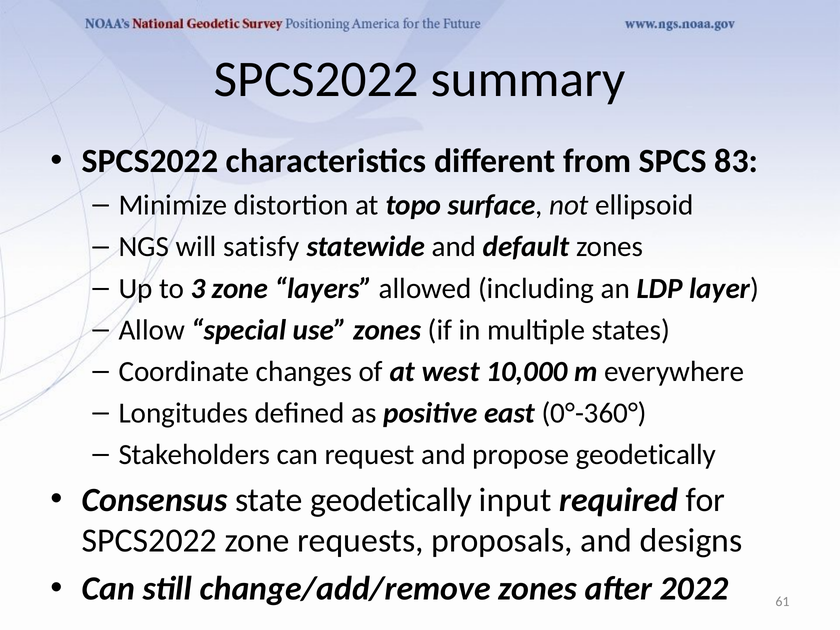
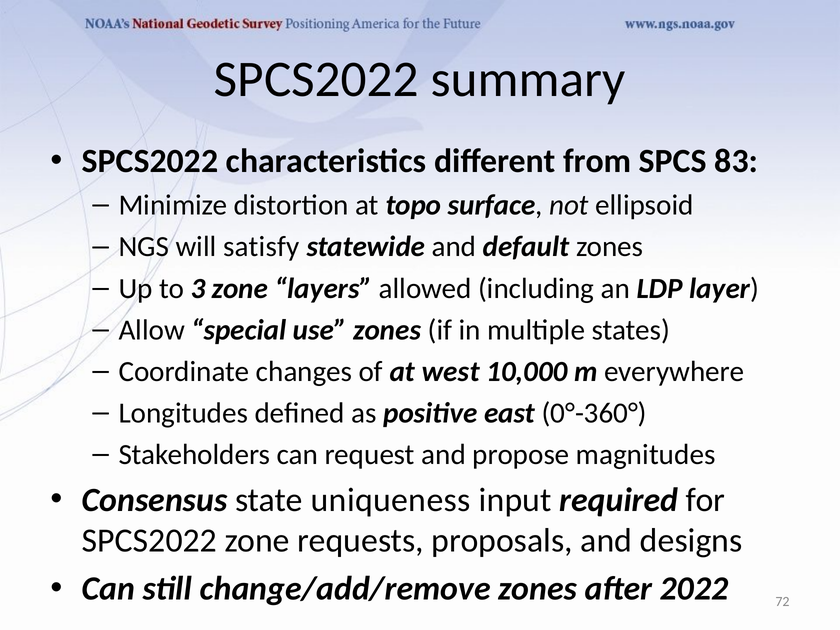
propose geodetically: geodetically -> magnitudes (646, 455)
state geodetically: geodetically -> uniqueness (391, 500)
61: 61 -> 72 (783, 601)
